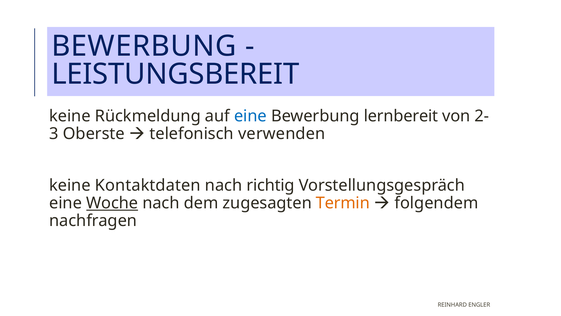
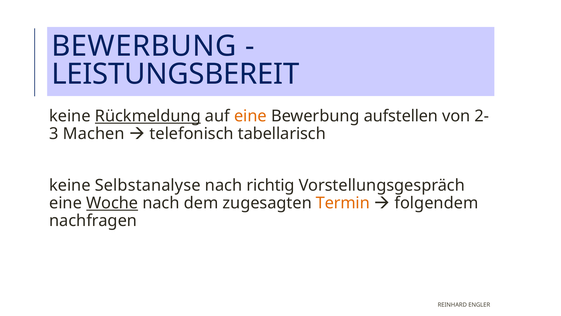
Rückmeldung underline: none -> present (148, 116)
eine colour: blue -> orange (250, 116)
lernbereit: lernbereit -> aufstellen (401, 116)
Oberste: Oberste -> Machen (94, 134)
verwenden: verwenden -> tabellarisch (282, 134)
Kontaktdaten: Kontaktdaten -> Selbstanalyse (148, 185)
